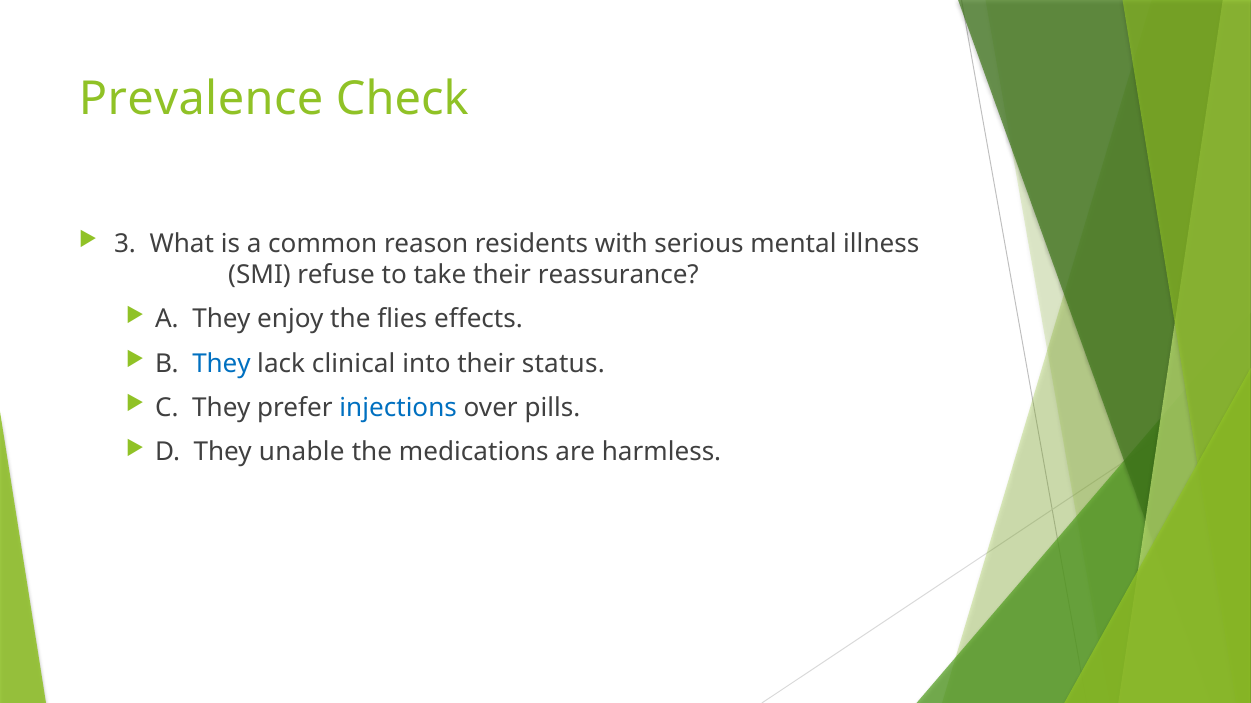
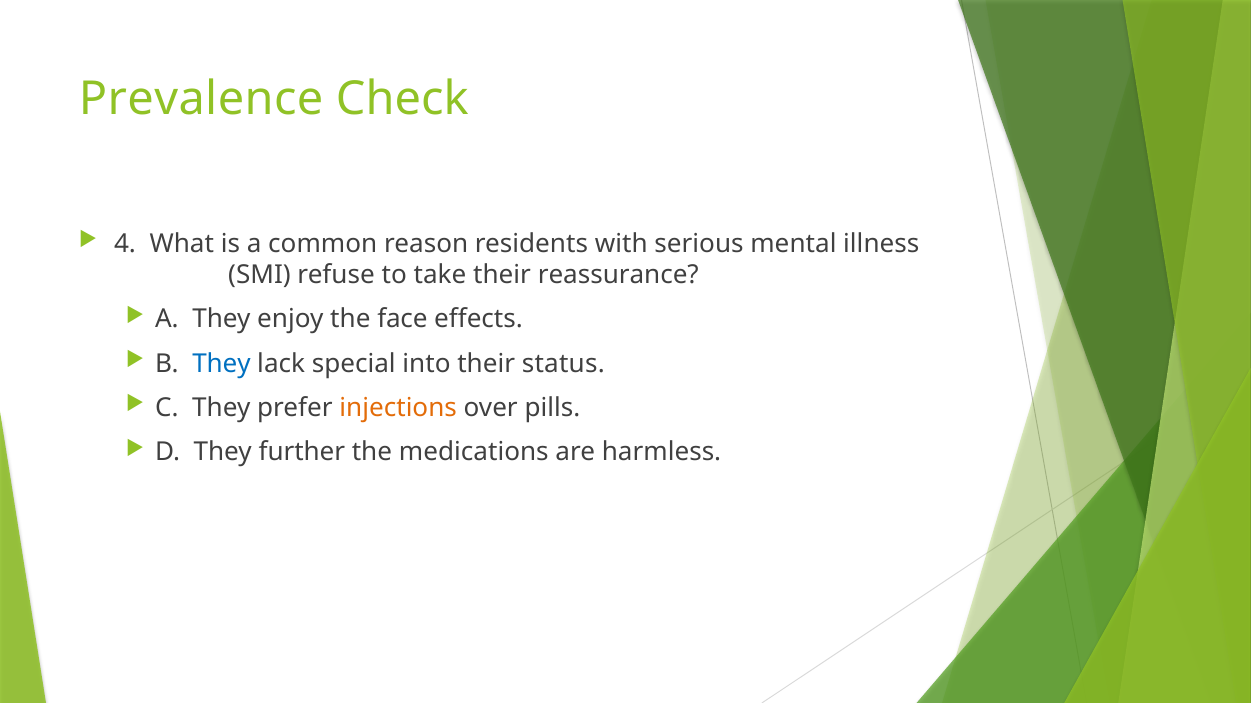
3: 3 -> 4 (125, 244)
flies: flies -> face (402, 319)
clinical: clinical -> special (354, 364)
injections colour: blue -> orange (398, 408)
unable: unable -> further (302, 452)
